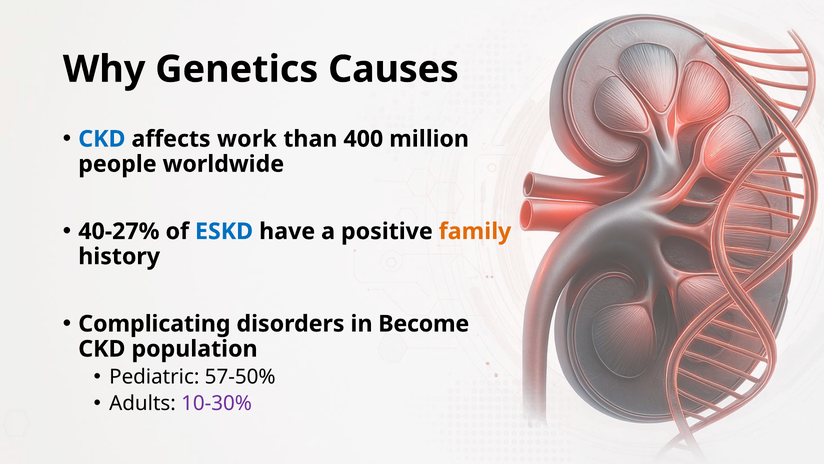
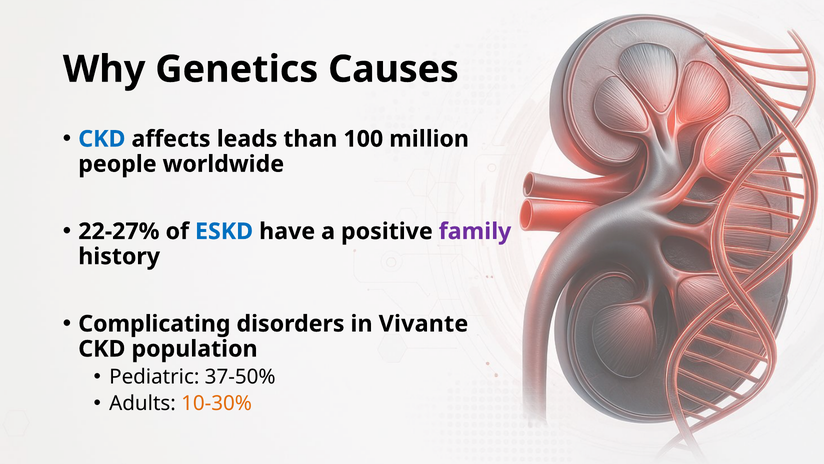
work: work -> leads (247, 139)
400: 400 -> 100 (363, 139)
40-27%: 40-27% -> 22-27% (119, 231)
family colour: orange -> purple (475, 231)
Become: Become -> Vivante (423, 324)
57-50%: 57-50% -> 37-50% (240, 377)
10-30% colour: purple -> orange (217, 403)
